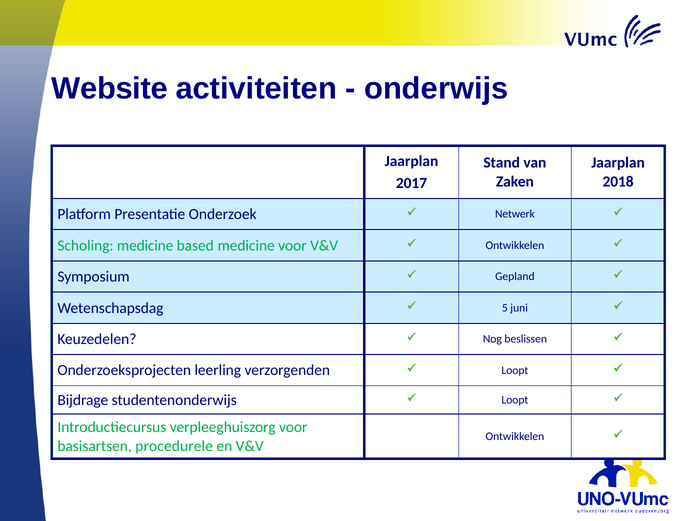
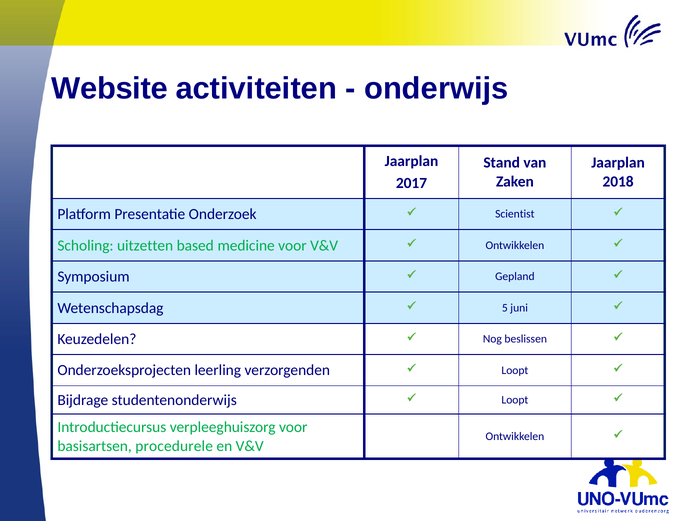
Netwerk: Netwerk -> Scientist (515, 214)
Scholing medicine: medicine -> uitzetten (145, 246)
